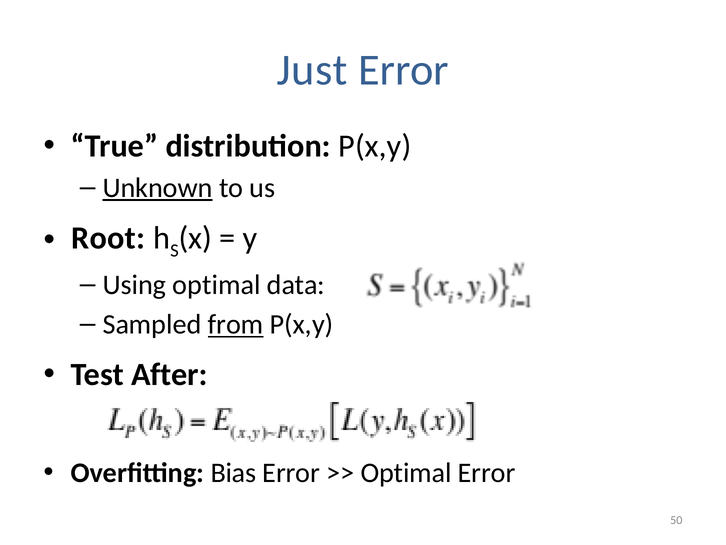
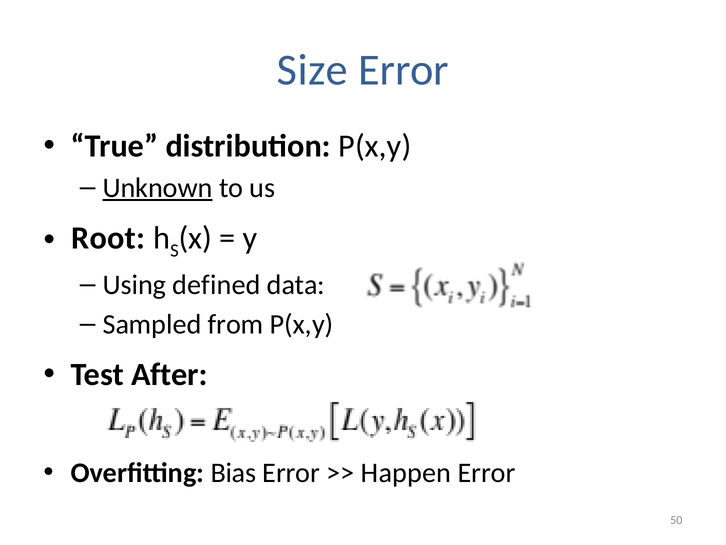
Just: Just -> Size (312, 70)
Using optimal: optimal -> defined (216, 285)
from underline: present -> none (236, 324)
Optimal: Optimal -> Happen (406, 472)
